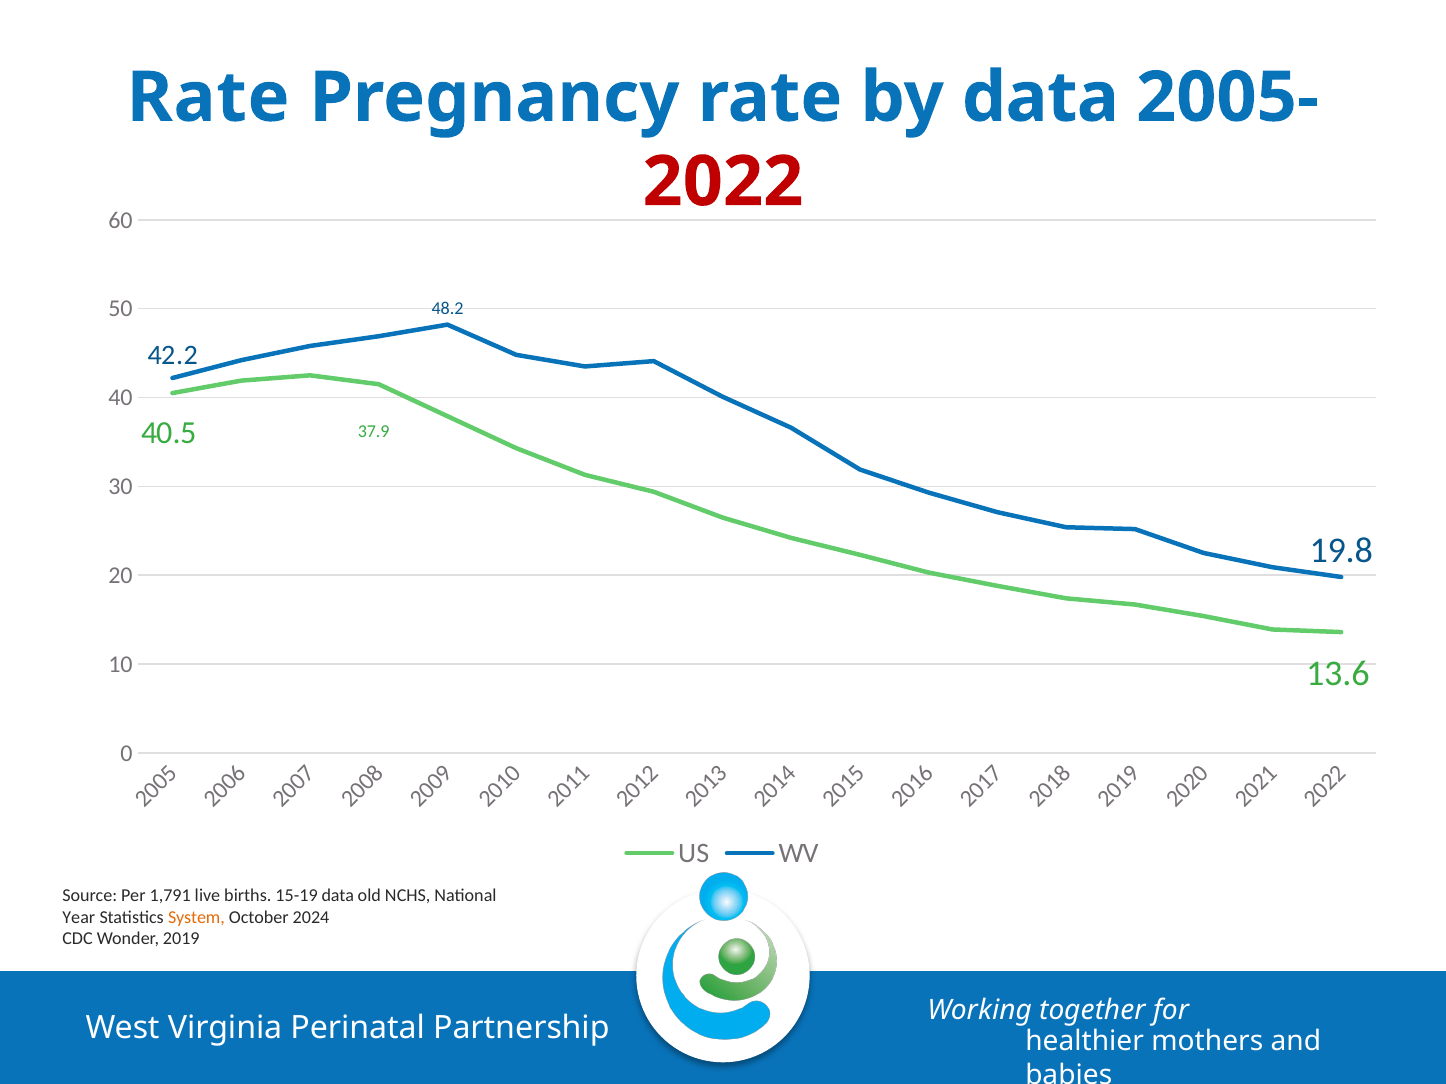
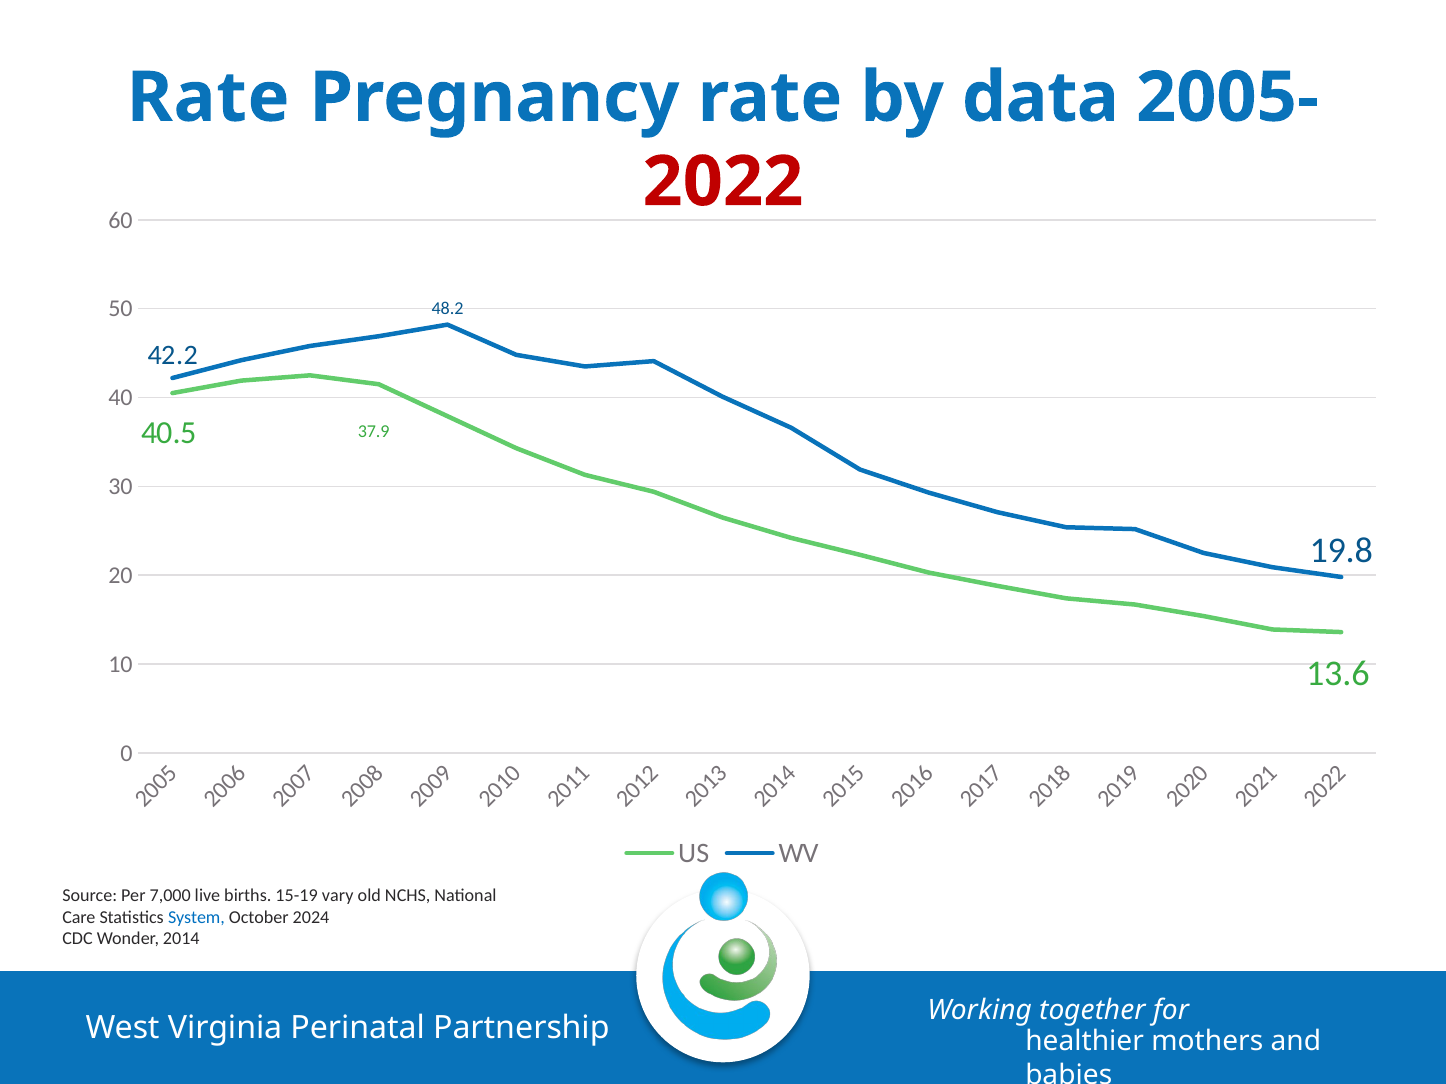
1,791: 1,791 -> 7,000 (170, 896)
15-19 data: data -> vary (338, 896)
Year: Year -> Care (79, 918)
System colour: orange -> blue (196, 918)
2019: 2019 -> 2014 (181, 939)
